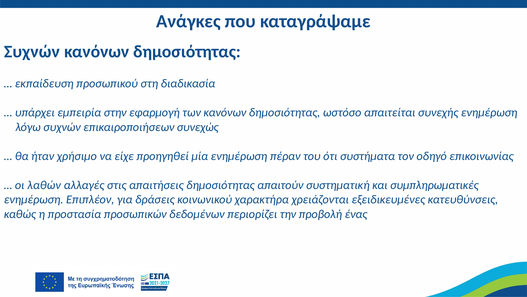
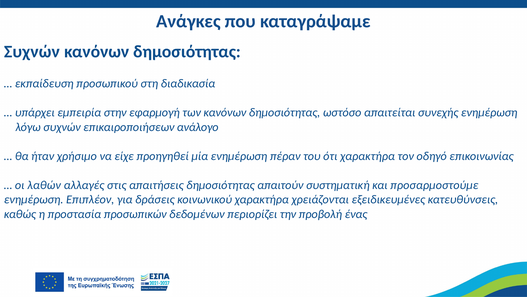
συνεχώς: συνεχώς -> ανάλογο (198, 127)
ότι συστήματα: συστήματα -> χαρακτήρα (367, 156)
συμπληρωματικές: συμπληρωματικές -> προσαρμοστούμε (434, 185)
